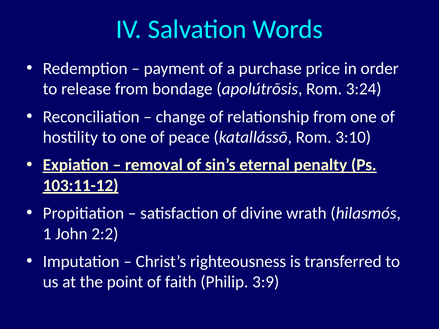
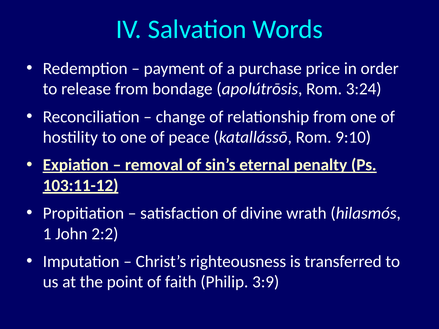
3:10: 3:10 -> 9:10 (353, 137)
